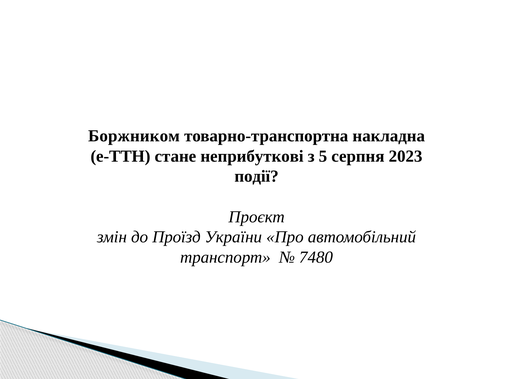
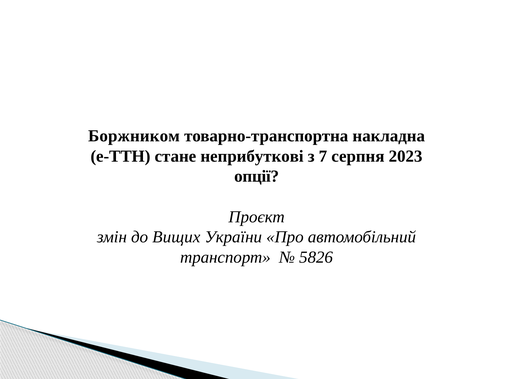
5: 5 -> 7 (323, 156)
події: події -> опції (257, 177)
Проїзд: Проїзд -> Вищих (176, 237)
7480: 7480 -> 5826 (316, 258)
